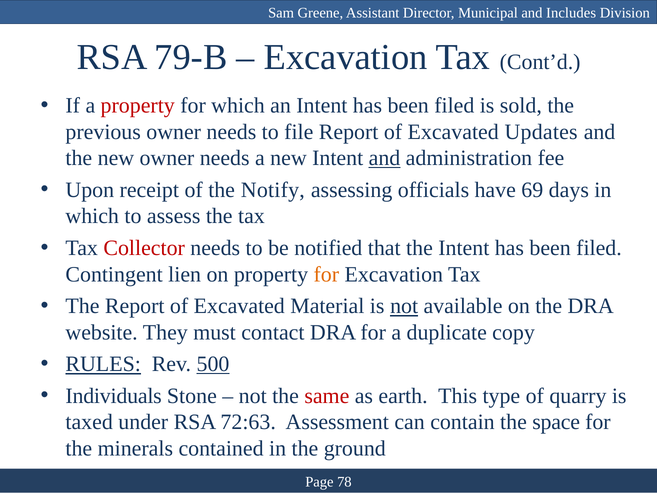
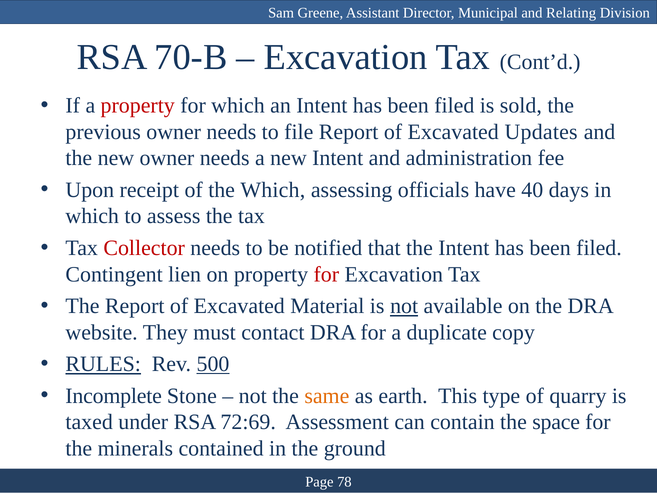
Includes: Includes -> Relating (571, 13)
79-B: 79-B -> 70-B (191, 57)
and underline: present -> none (385, 158)
the Notify: Notify -> Which (273, 190)
69: 69 -> 40 (532, 190)
for colour: orange -> red (326, 274)
Individuals: Individuals -> Incomplete (114, 396)
same colour: red -> orange (327, 396)
72:63: 72:63 -> 72:69 (248, 422)
